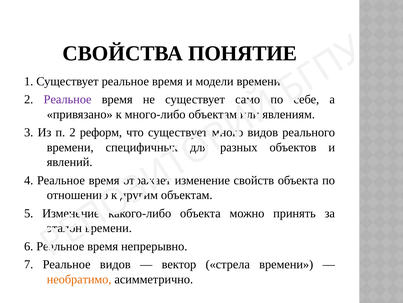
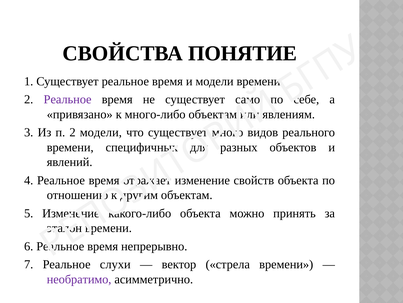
2 реформ: реформ -> модели (101, 132)
видов: видов -> слухи (115, 264)
необратимо colour: orange -> purple (79, 279)
